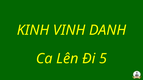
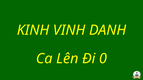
5: 5 -> 0 (103, 59)
